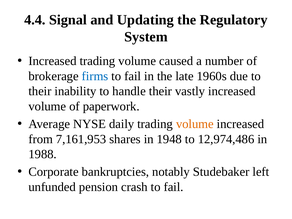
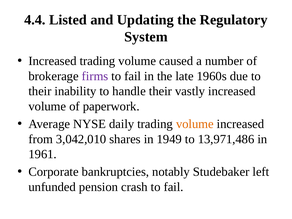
Signal: Signal -> Listed (68, 20)
firms colour: blue -> purple (95, 76)
7,161,953: 7,161,953 -> 3,042,010 (81, 139)
1948: 1948 -> 1949 (169, 139)
12,974,486: 12,974,486 -> 13,971,486 (226, 139)
1988: 1988 -> 1961 (43, 154)
